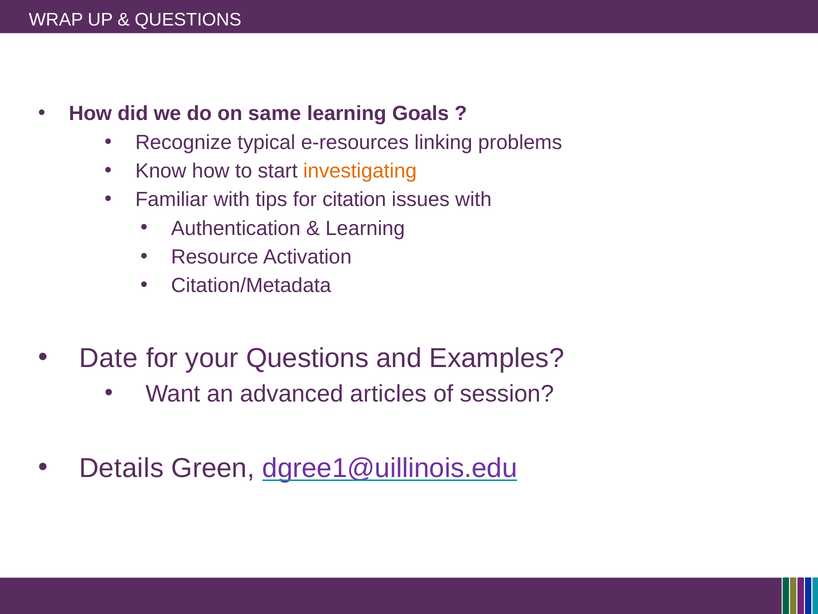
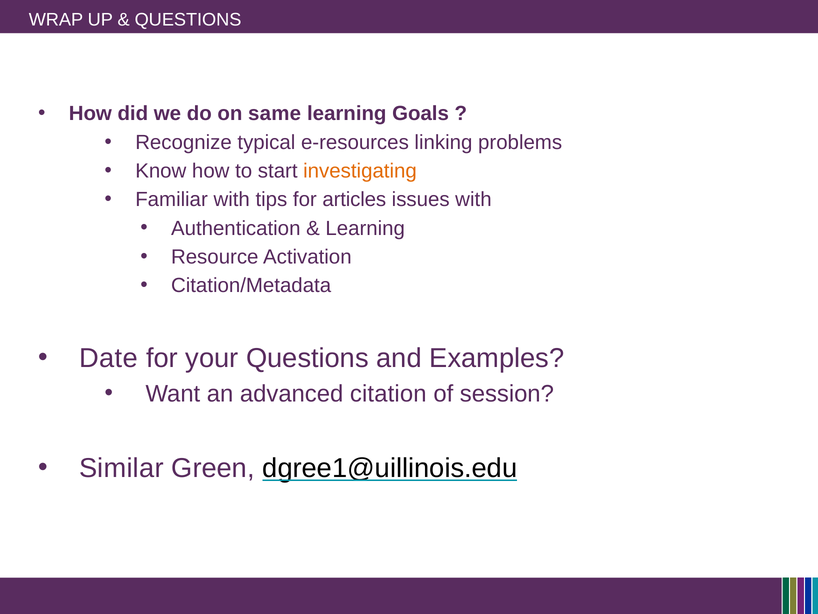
citation: citation -> articles (354, 200)
articles: articles -> citation (388, 393)
Details: Details -> Similar (121, 468)
dgree1@uillinois.edu colour: purple -> black (390, 468)
